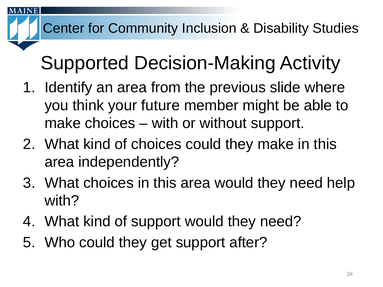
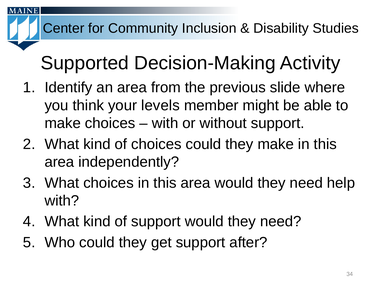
future: future -> levels (160, 106)
